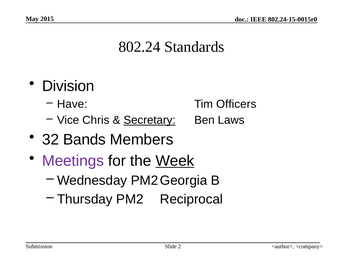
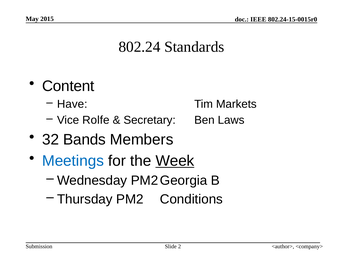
Division: Division -> Content (68, 86)
Officers: Officers -> Markets (236, 104)
Chris: Chris -> Rolfe (96, 120)
Secretary underline: present -> none (150, 120)
Meetings colour: purple -> blue (73, 161)
Reciprocal: Reciprocal -> Conditions (191, 199)
